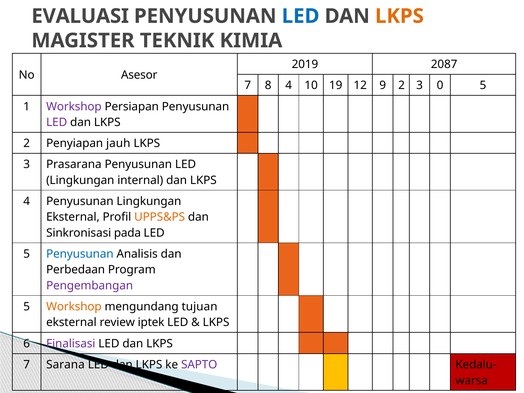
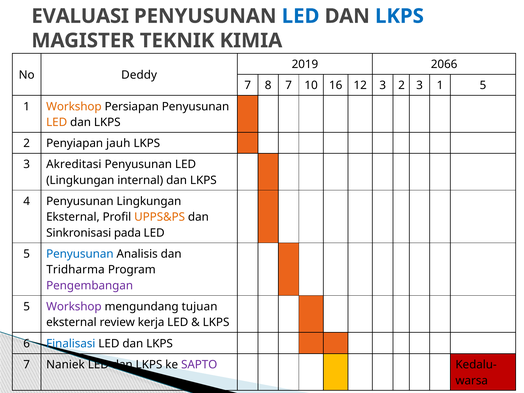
LKPS colour: orange -> blue (399, 16)
2087: 2087 -> 2066 (444, 64)
Asesor: Asesor -> Deddy (139, 75)
8 4: 4 -> 7 (289, 85)
19: 19 -> 16 (336, 85)
12 9: 9 -> 3 (383, 85)
3 0: 0 -> 1 (440, 85)
Workshop colour: purple -> orange (74, 107)
LED colour: purple -> orange (57, 122)
Prasarana: Prasarana -> Akreditasi (74, 164)
Perbedaan: Perbedaan -> Tridharma (75, 270)
Workshop colour: orange -> purple (74, 307)
iptek: iptek -> kerja (151, 322)
Finalisasi colour: purple -> blue (71, 344)
Sarana: Sarana -> Naniek (65, 365)
